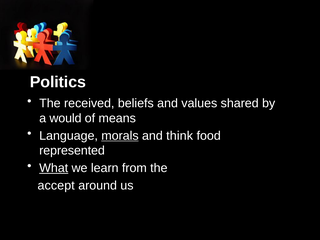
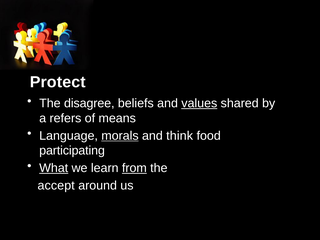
Politics: Politics -> Protect (58, 82)
received: received -> disagree (89, 103)
values underline: none -> present (199, 103)
would: would -> refers (65, 118)
represented: represented -> participating (72, 151)
from underline: none -> present (134, 168)
